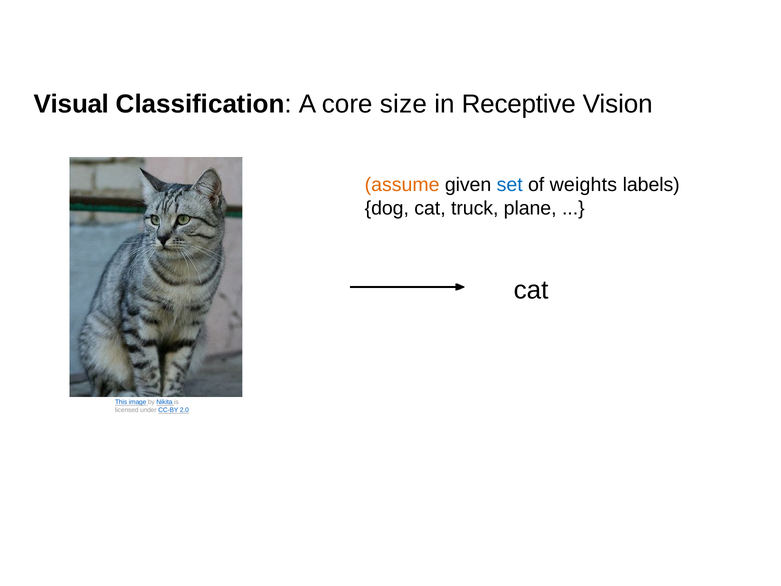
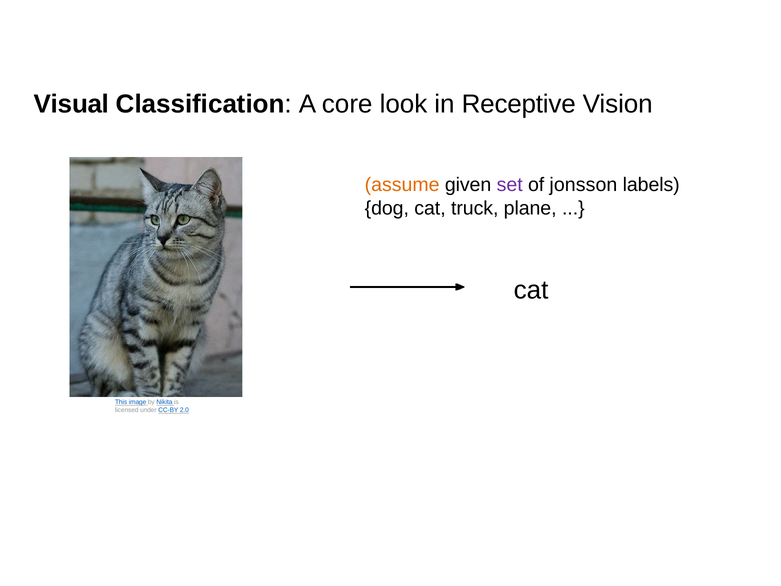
size: size -> look (404, 104)
set colour: blue -> purple (510, 185)
weights: weights -> jonsson (583, 185)
